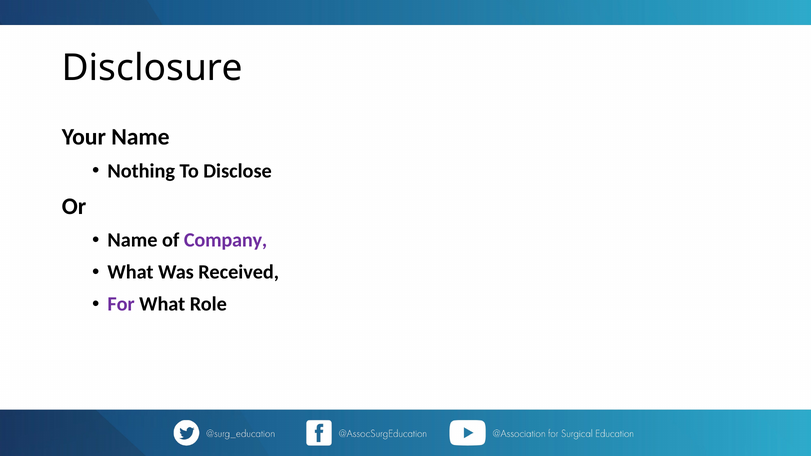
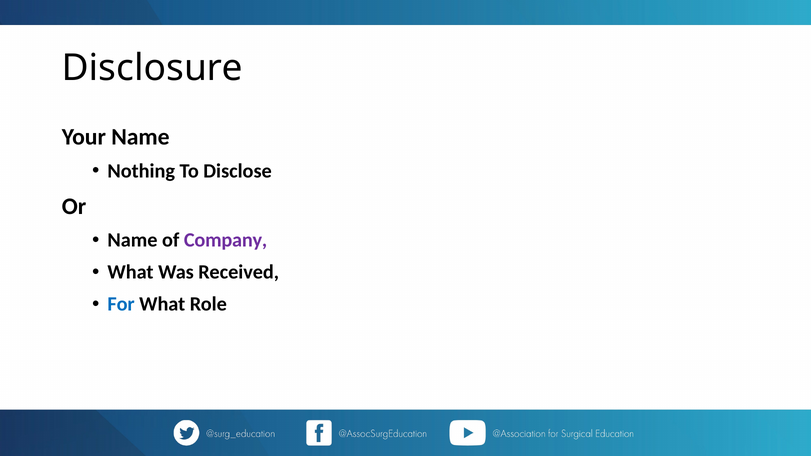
For colour: purple -> blue (121, 304)
